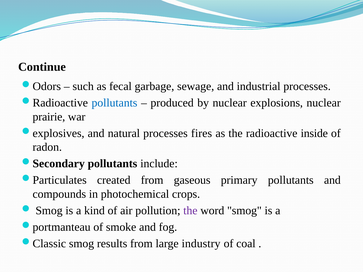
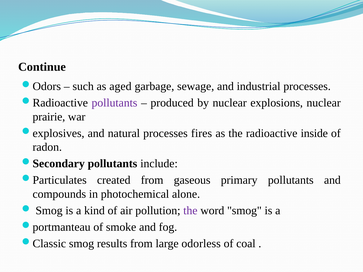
fecal: fecal -> aged (120, 86)
pollutants colour: blue -> purple (114, 103)
crops: crops -> alone (186, 194)
industry: industry -> odorless (201, 244)
